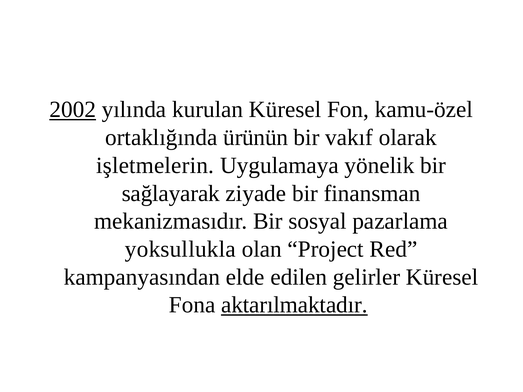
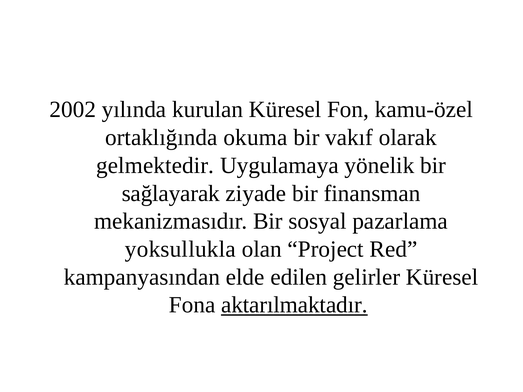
2002 underline: present -> none (73, 110)
ürünün: ürünün -> okuma (255, 138)
işletmelerin: işletmelerin -> gelmektedir (155, 166)
